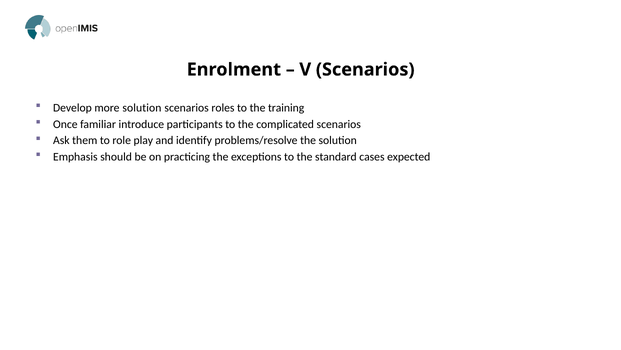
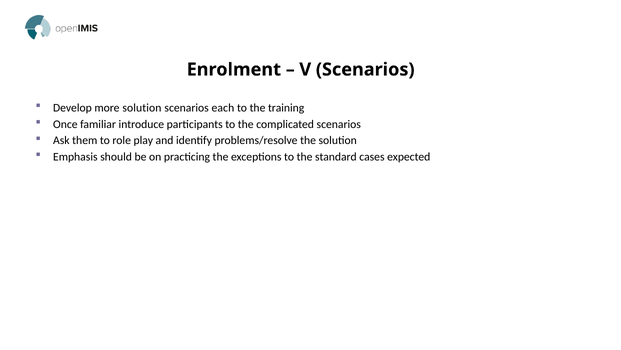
roles: roles -> each (223, 108)
